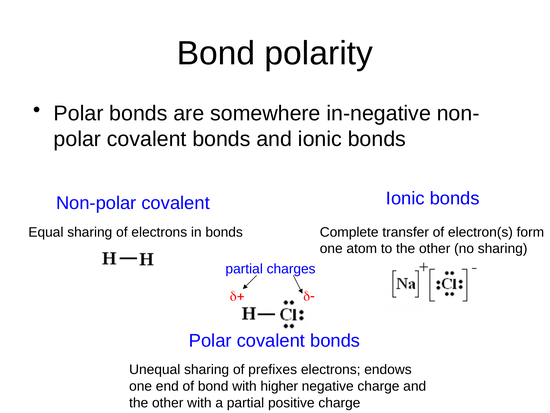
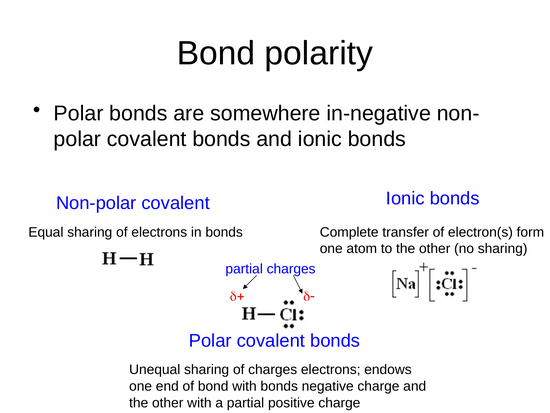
of prefixes: prefixes -> charges (273, 369)
with higher: higher -> bonds (279, 386)
